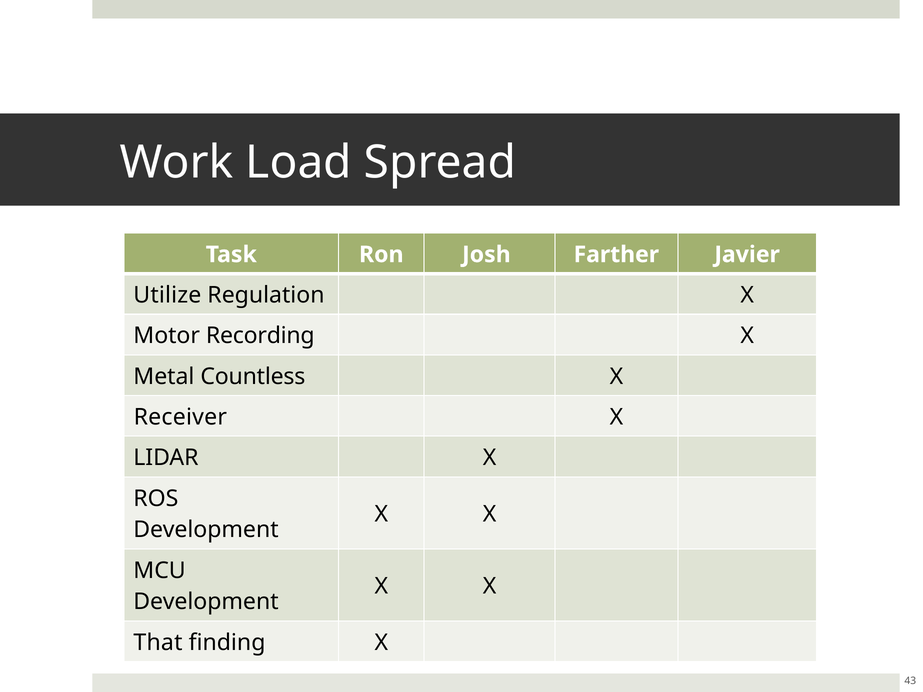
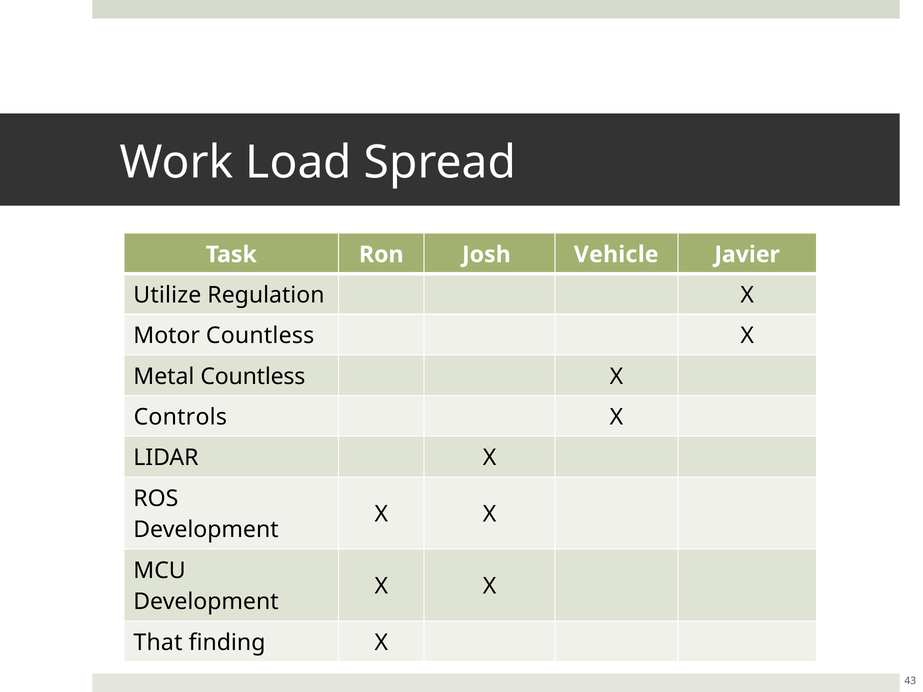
Farther: Farther -> Vehicle (616, 255)
Motor Recording: Recording -> Countless (260, 336)
Receiver: Receiver -> Controls (180, 417)
